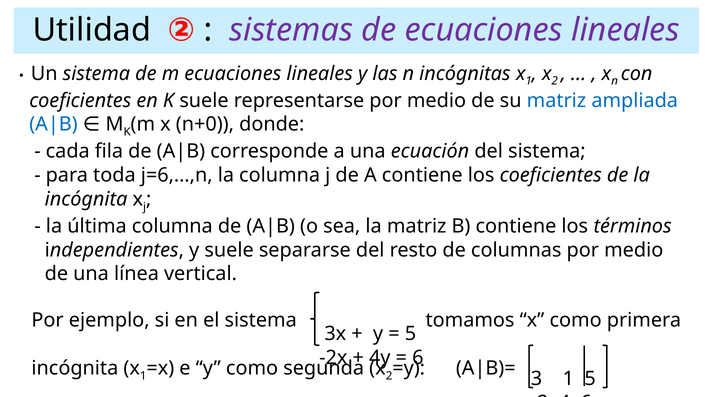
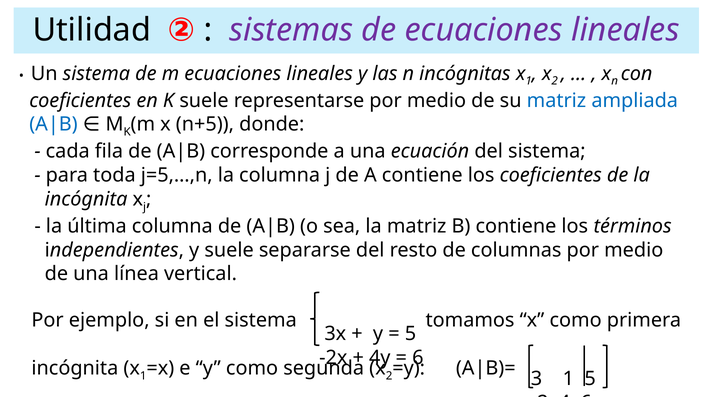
n+0: n+0 -> n+5 (205, 124)
j=6,…,n: j=6,…,n -> j=5,…,n (177, 175)
